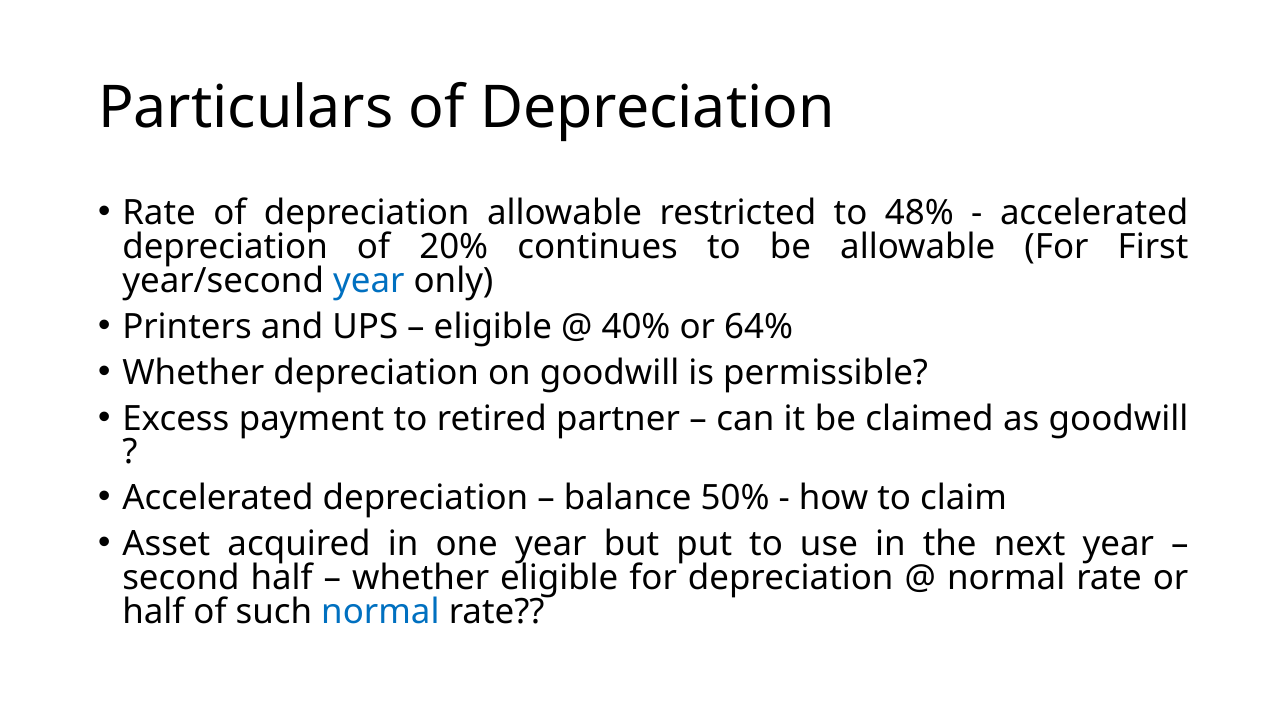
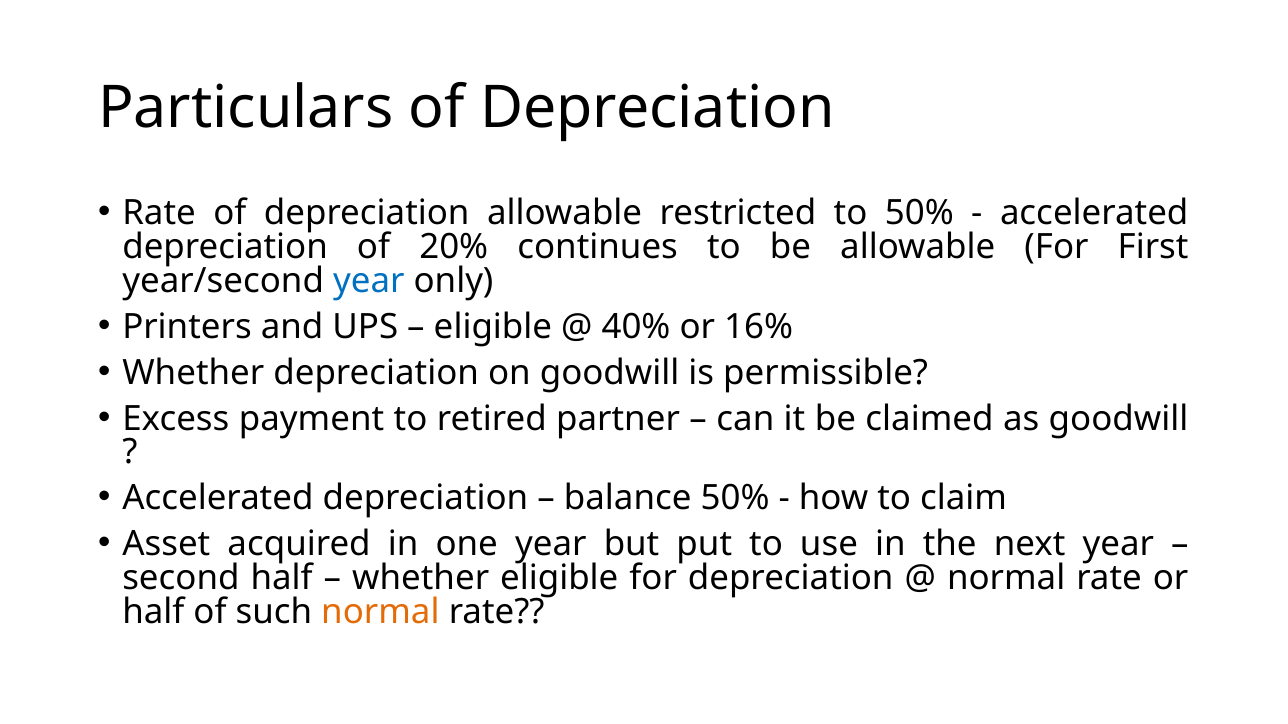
to 48%: 48% -> 50% (919, 213)
64%: 64% -> 16% (759, 327)
normal colour: blue -> orange (380, 612)
